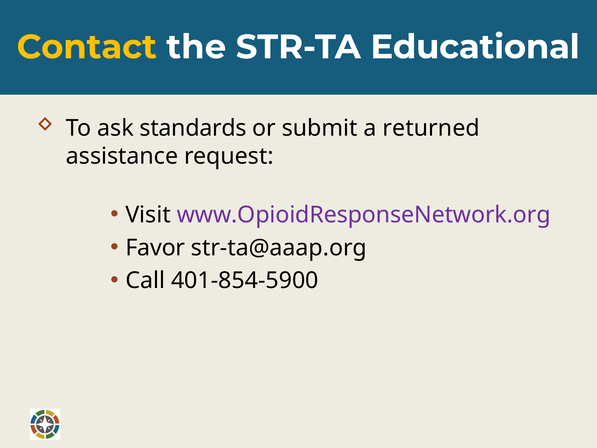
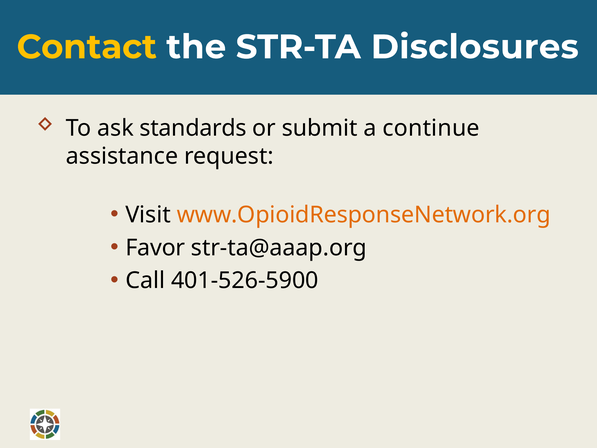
Educational: Educational -> Disclosures (475, 47)
returned: returned -> continue (431, 128)
www.OpioidResponseNetwork.org colour: purple -> orange (364, 215)
401-854-5900: 401-854-5900 -> 401-526-5900 (245, 280)
